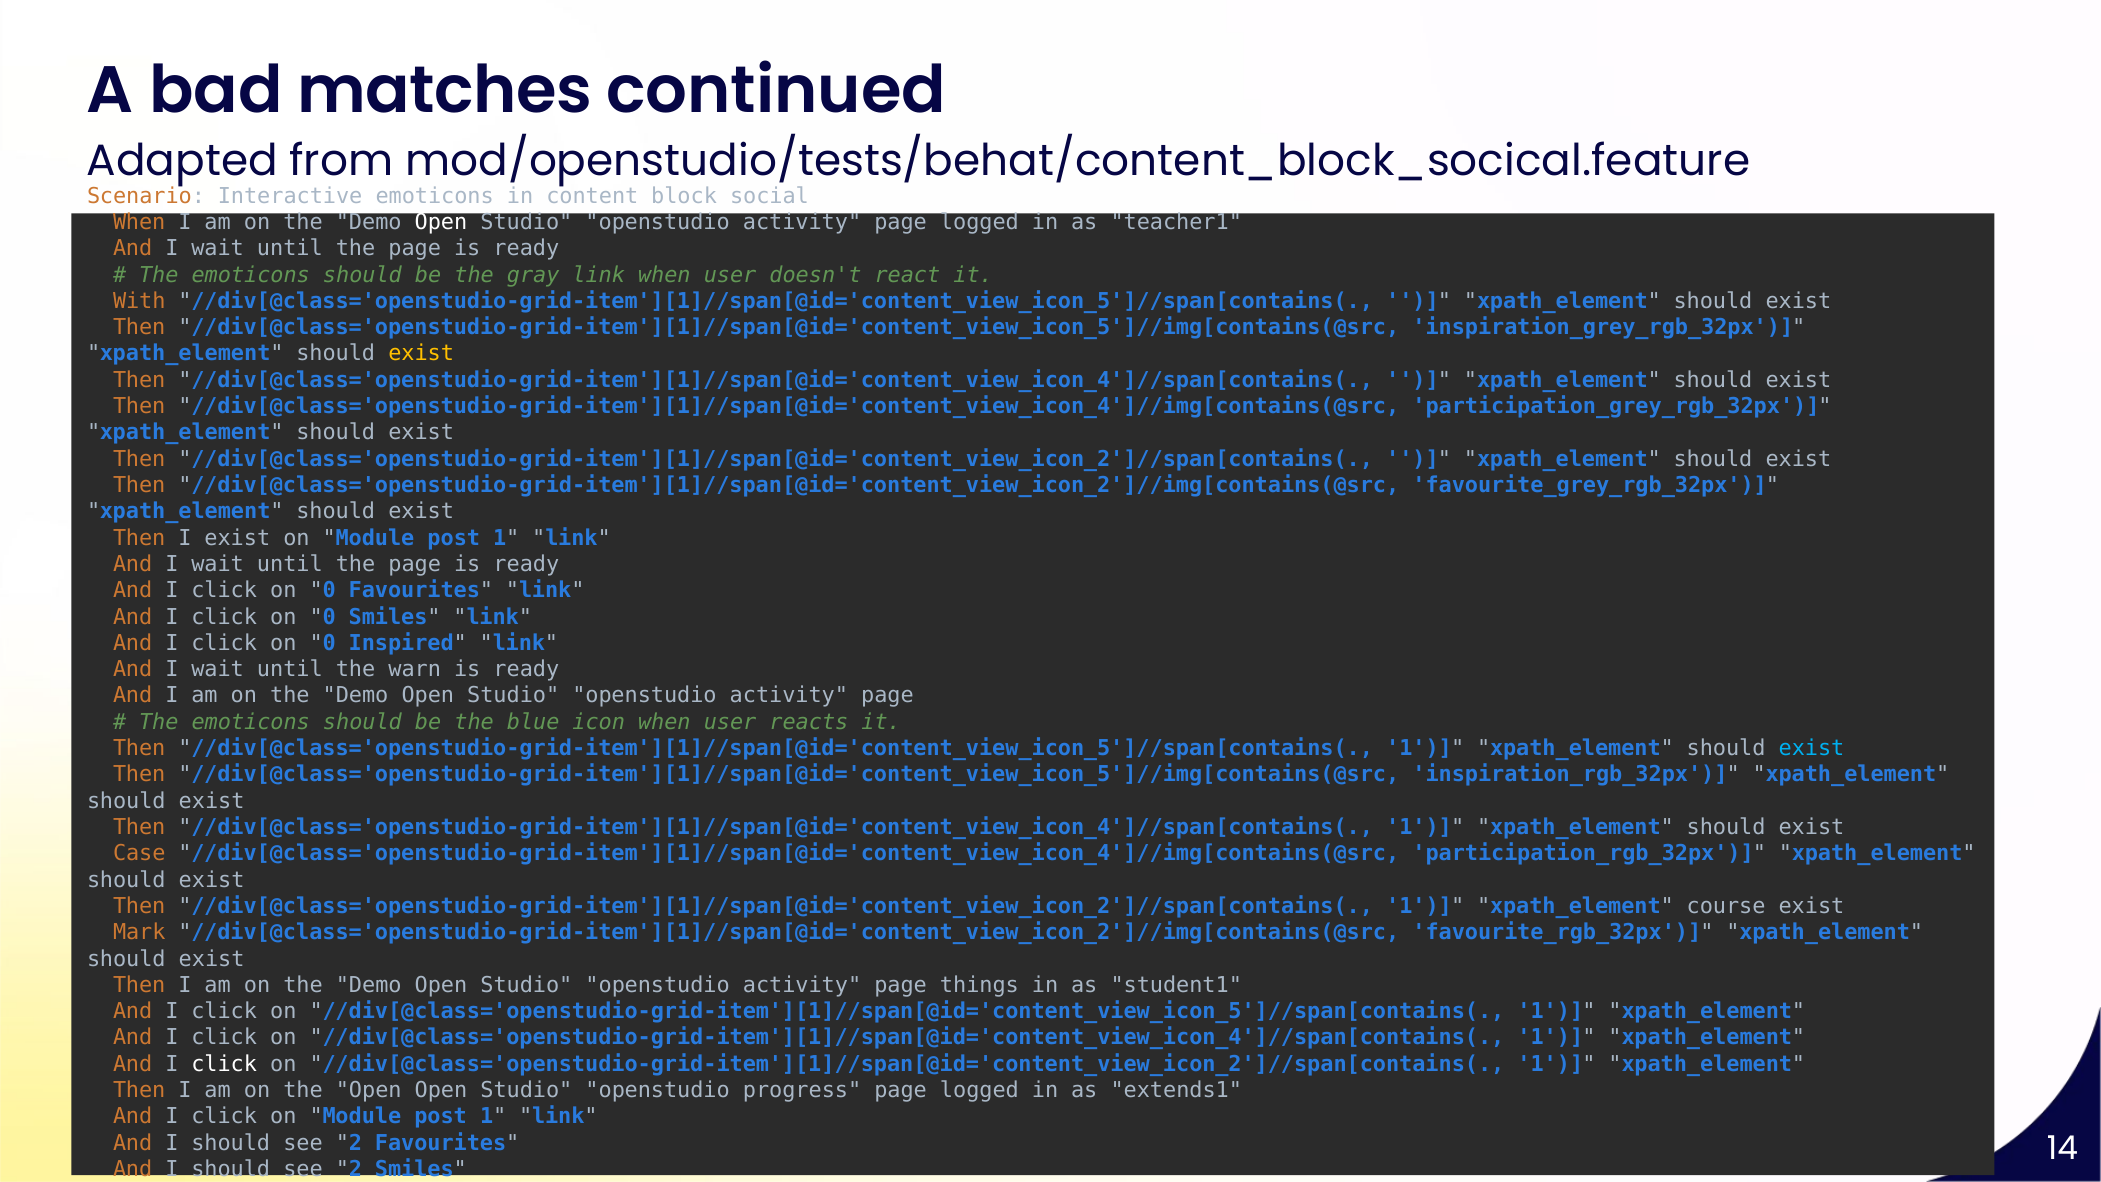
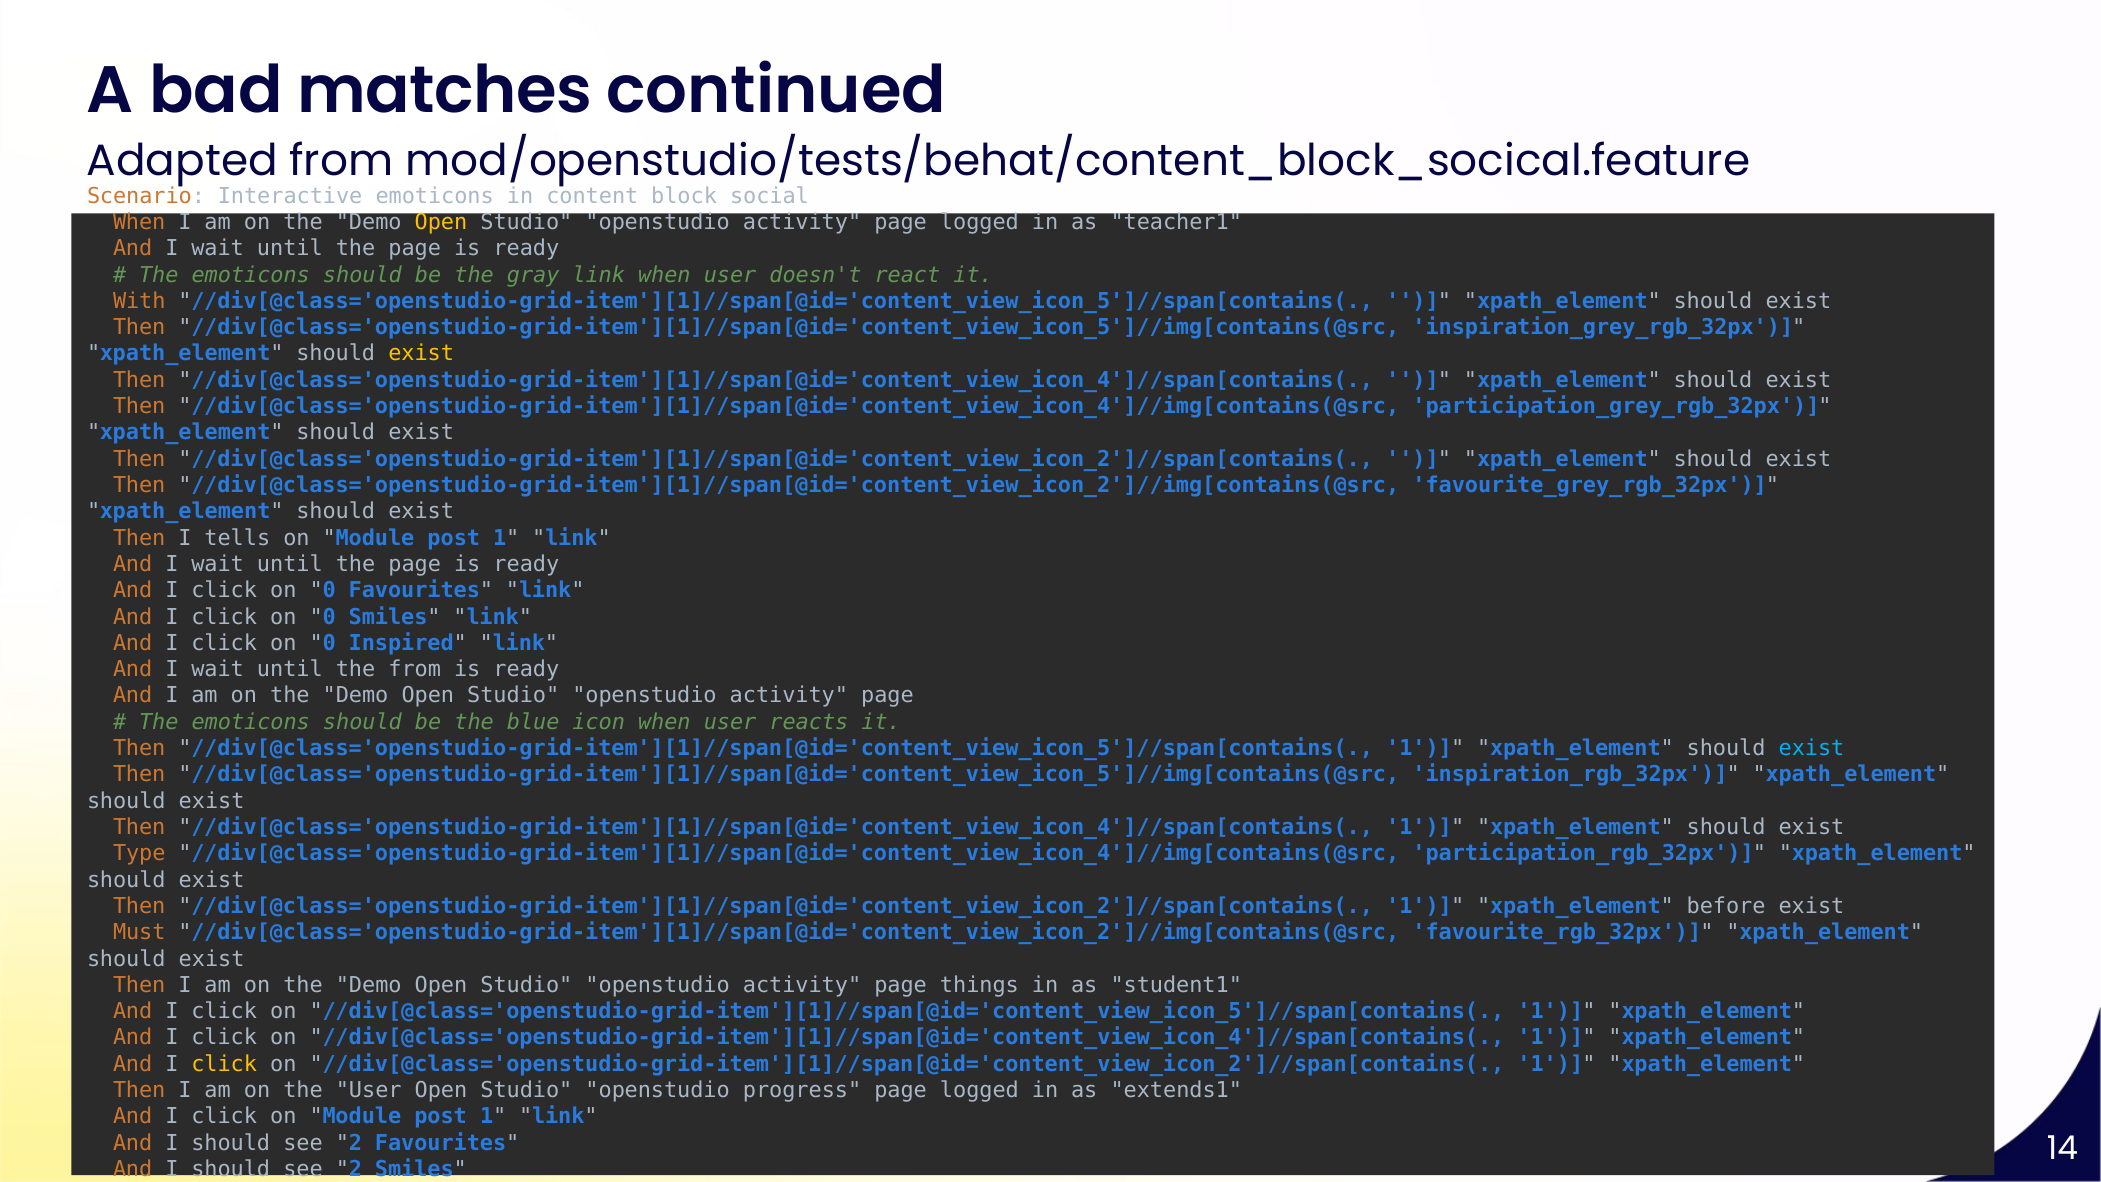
Open colour: white -> yellow (441, 222)
I exist: exist -> tells (237, 538)
the warn: warn -> from (415, 669)
Case: Case -> Type (139, 853)
course: course -> before (1726, 906)
Mark: Mark -> Must (139, 932)
click colour: white -> yellow (224, 1064)
the Open: Open -> User (369, 1090)
